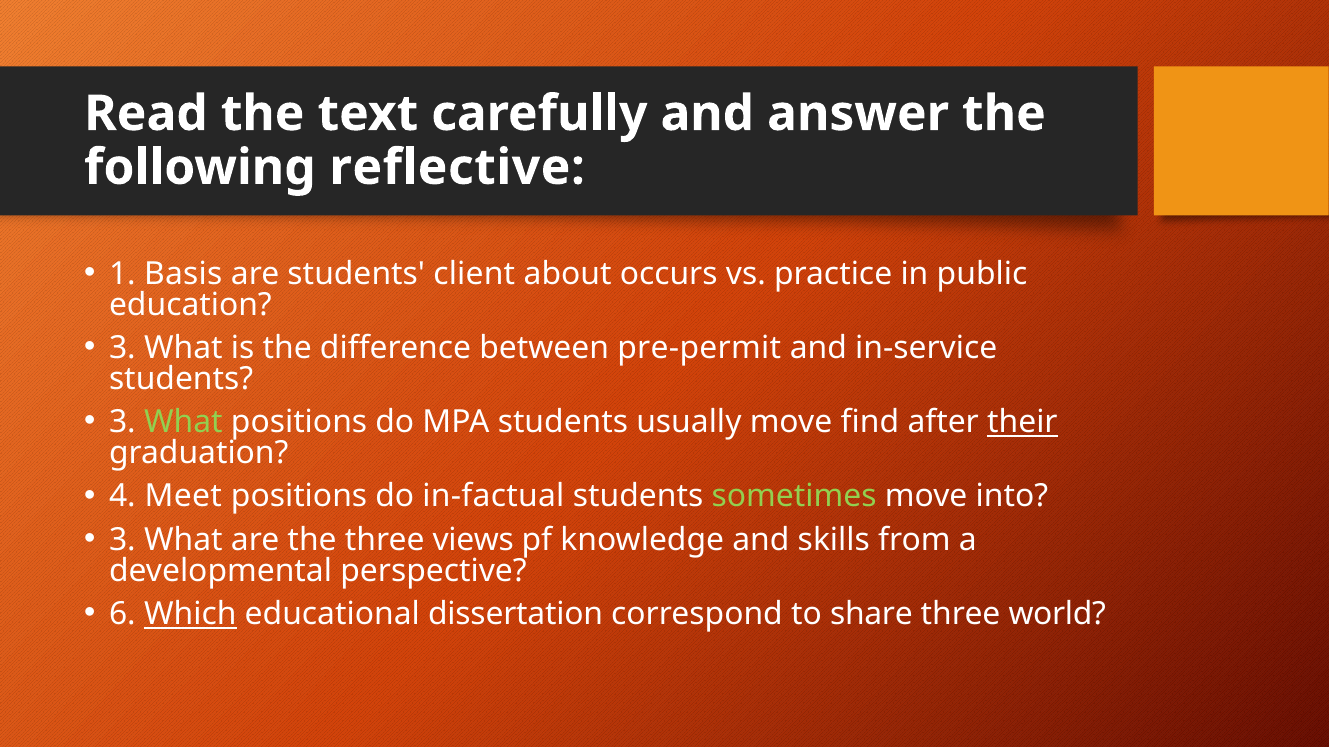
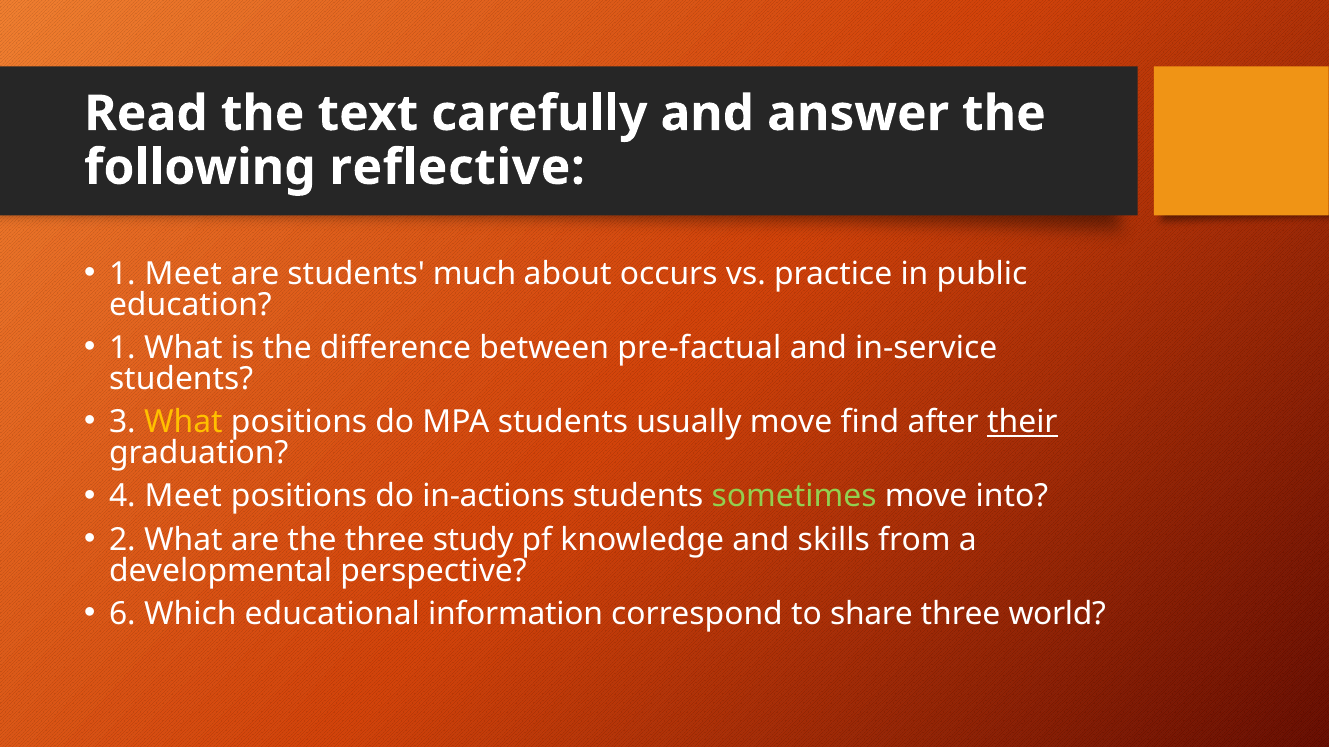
1 Basis: Basis -> Meet (183, 274)
client: client -> much (474, 274)
3: 3 -> 1 (122, 348)
pre-permit: pre-permit -> pre-factual (699, 348)
What colour: light green -> yellow (183, 423)
in-factual: in-factual -> in-actions (494, 497)
3: 3 -> 2 (122, 540)
views: views -> study (473, 540)
Which underline: present -> none (190, 614)
dissertation: dissertation -> information (516, 614)
